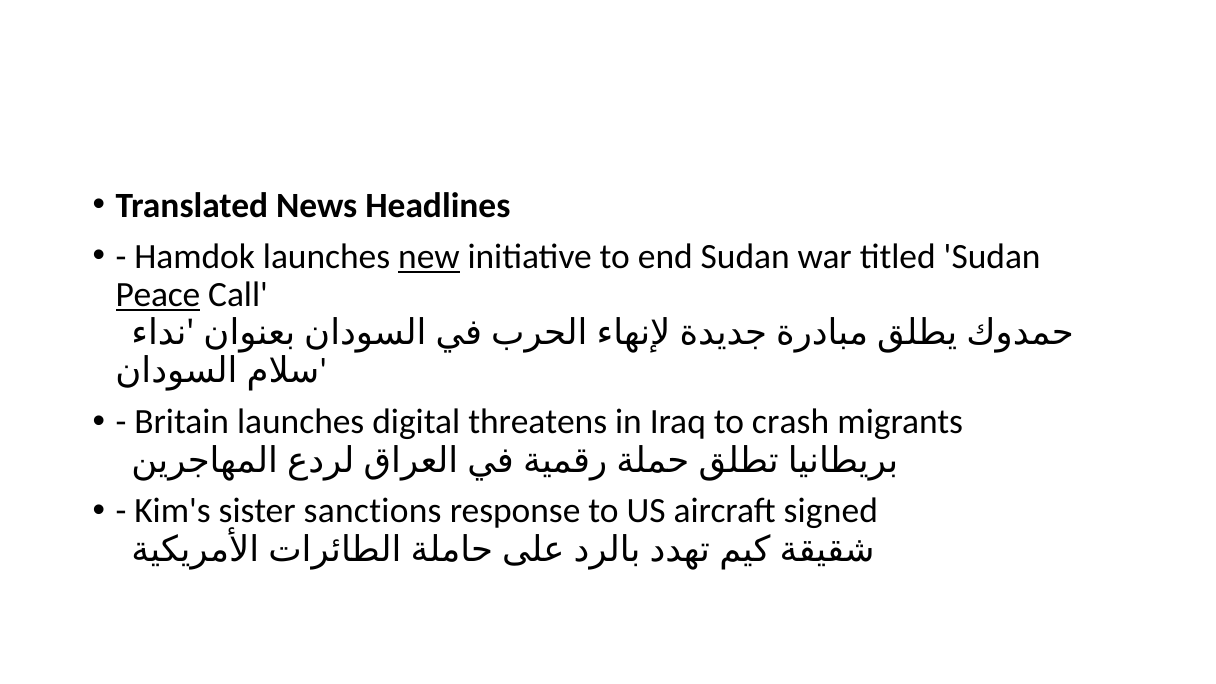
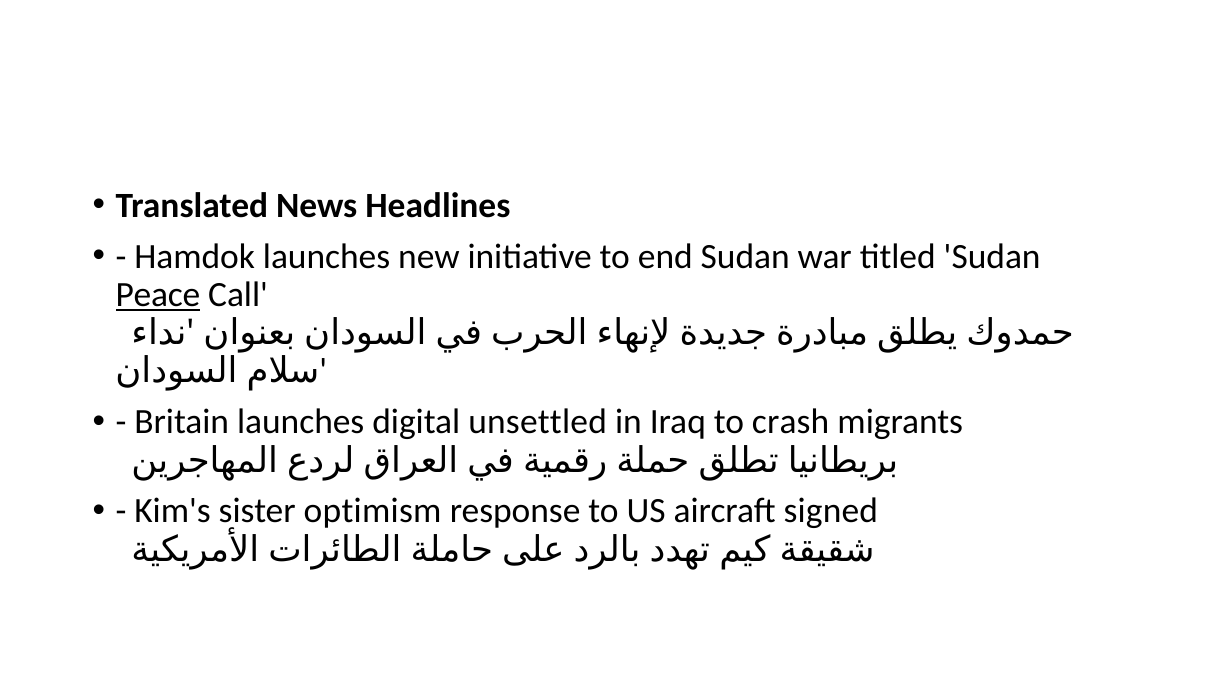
new underline: present -> none (429, 256)
threatens: threatens -> unsettled (538, 422)
sanctions: sanctions -> optimism (373, 511)
